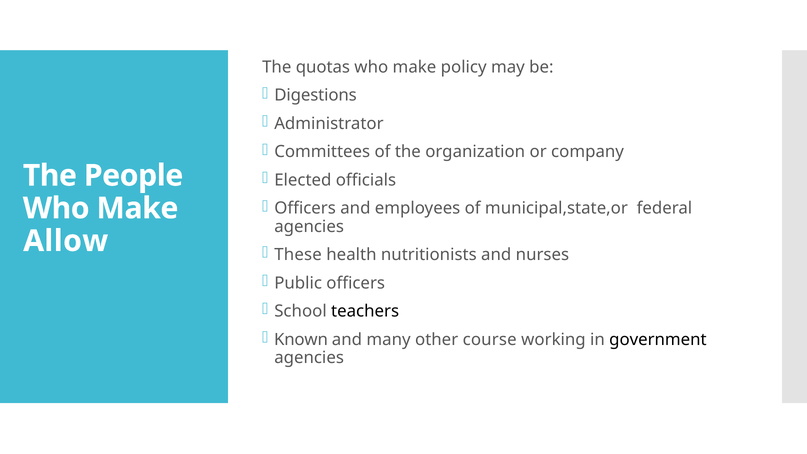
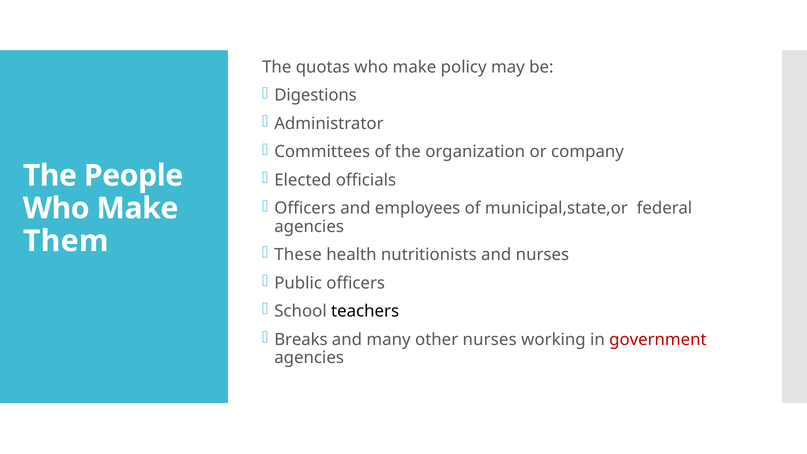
Allow: Allow -> Them (66, 241)
Known: Known -> Breaks (301, 339)
other course: course -> nurses (490, 339)
government colour: black -> red (658, 339)
